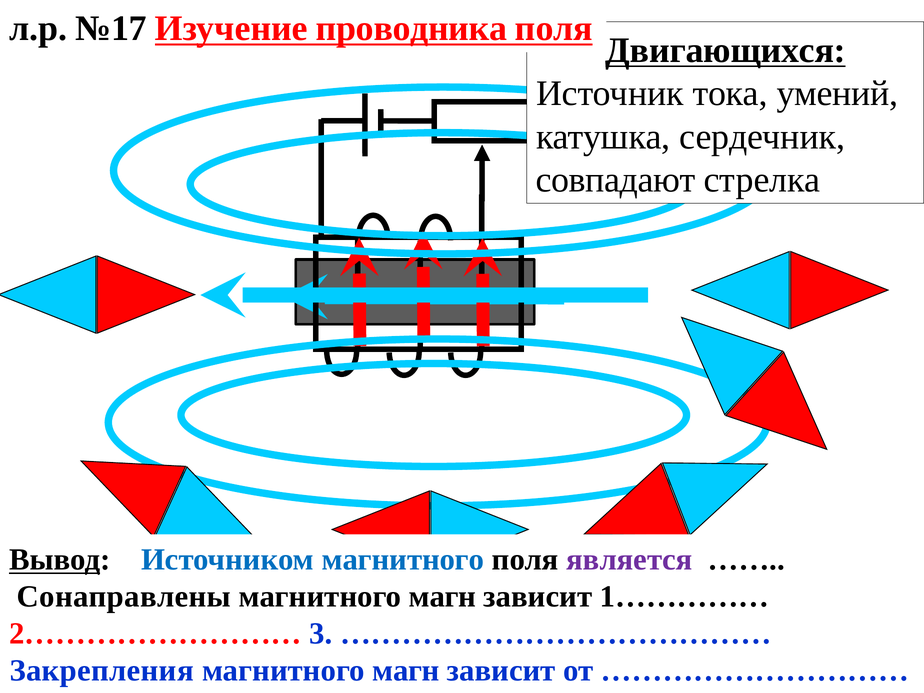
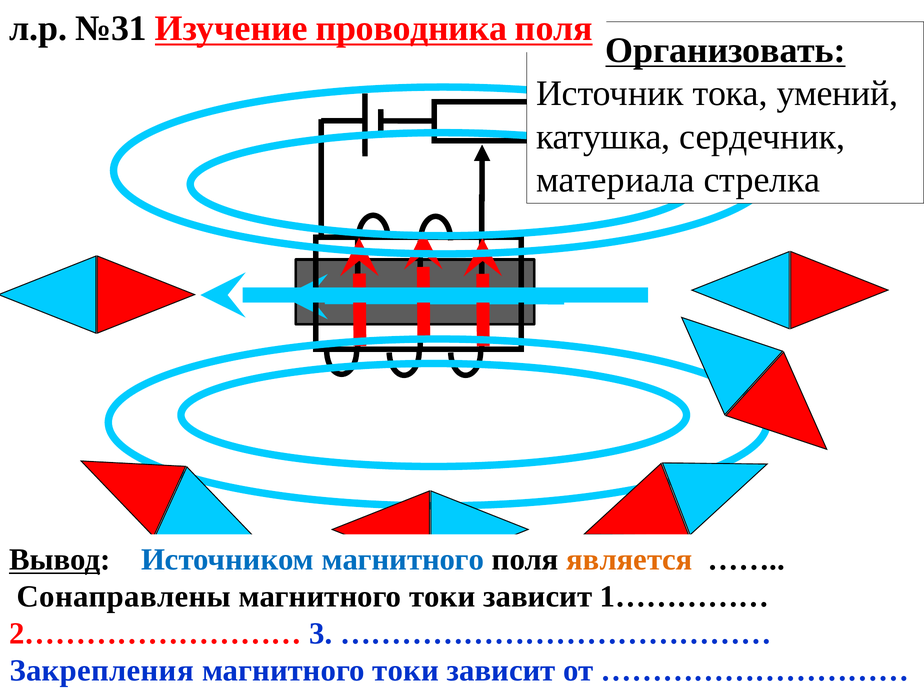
№17: №17 -> №31 (111, 29)
Двигающихся: Двигающихся -> Организовать (726, 50)
совпадают: совпадают -> материала (615, 180)
является colour: purple -> orange (629, 560)
магн: магн -> токи (442, 597)
магн: магн -> токи (406, 670)
